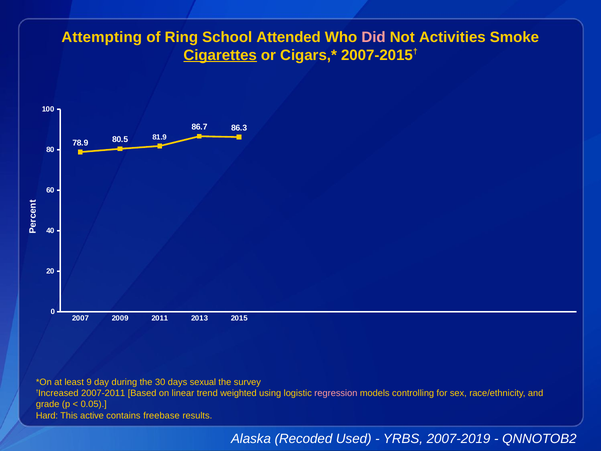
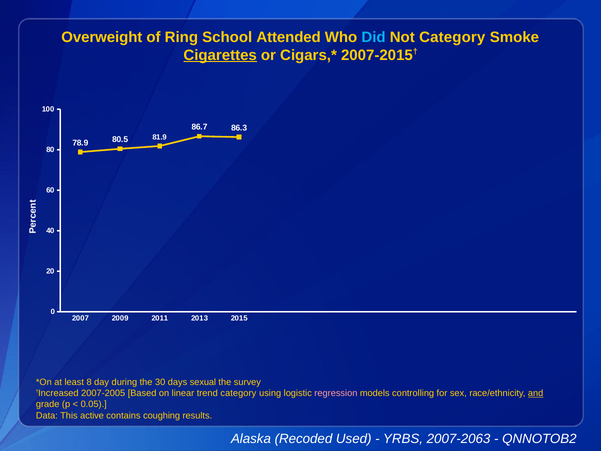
Attempting: Attempting -> Overweight (102, 37)
Did colour: pink -> light blue (374, 37)
Not Activities: Activities -> Category (452, 37)
9: 9 -> 8 (89, 382)
2007-2011: 2007-2011 -> 2007-2005 (103, 393)
trend weighted: weighted -> category (238, 393)
and underline: none -> present (536, 393)
Hard: Hard -> Data (47, 415)
freebase: freebase -> coughing (162, 415)
2007-2019: 2007-2019 -> 2007-2063 (459, 439)
